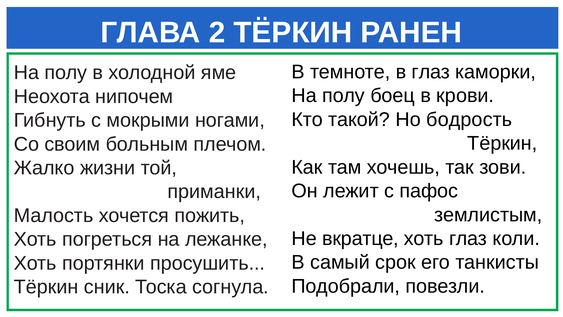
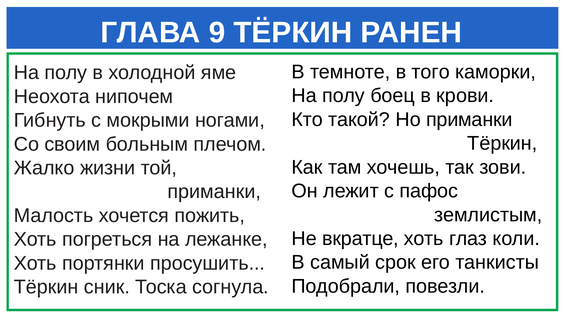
2: 2 -> 9 (217, 33)
в глаз: глаз -> того (431, 72)
Но бодрость: бодрость -> приманки (469, 119)
